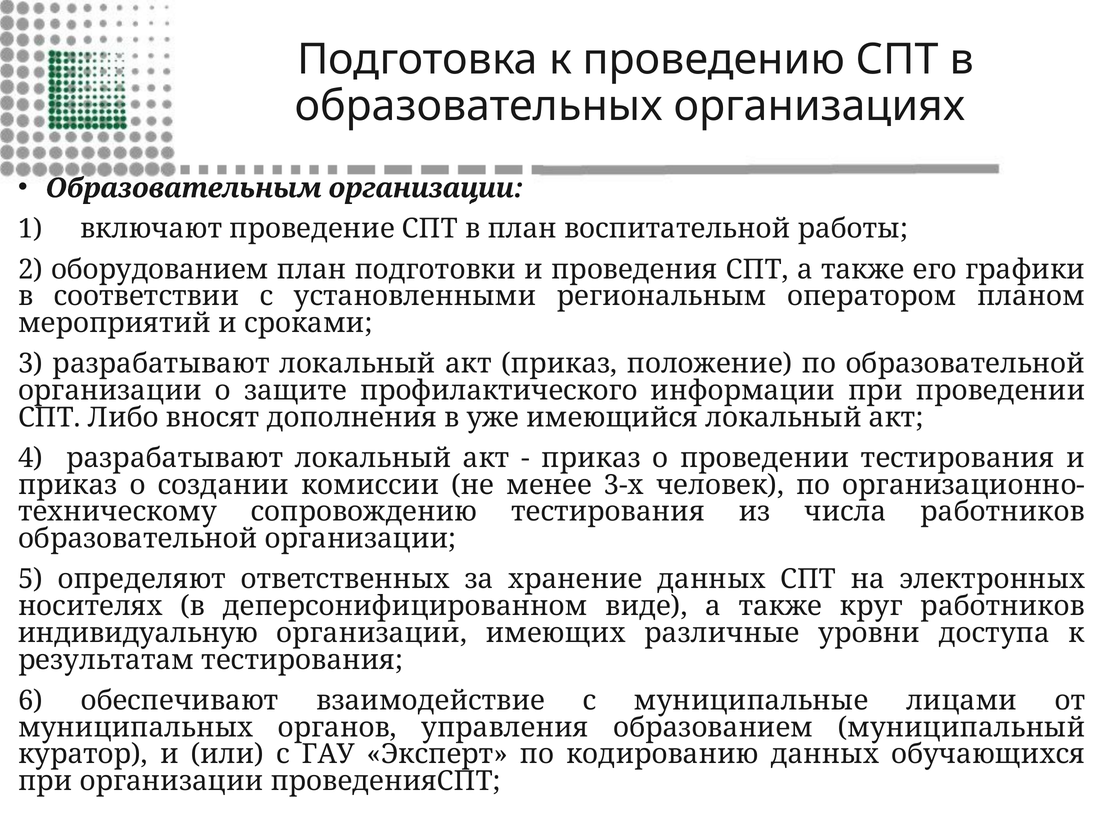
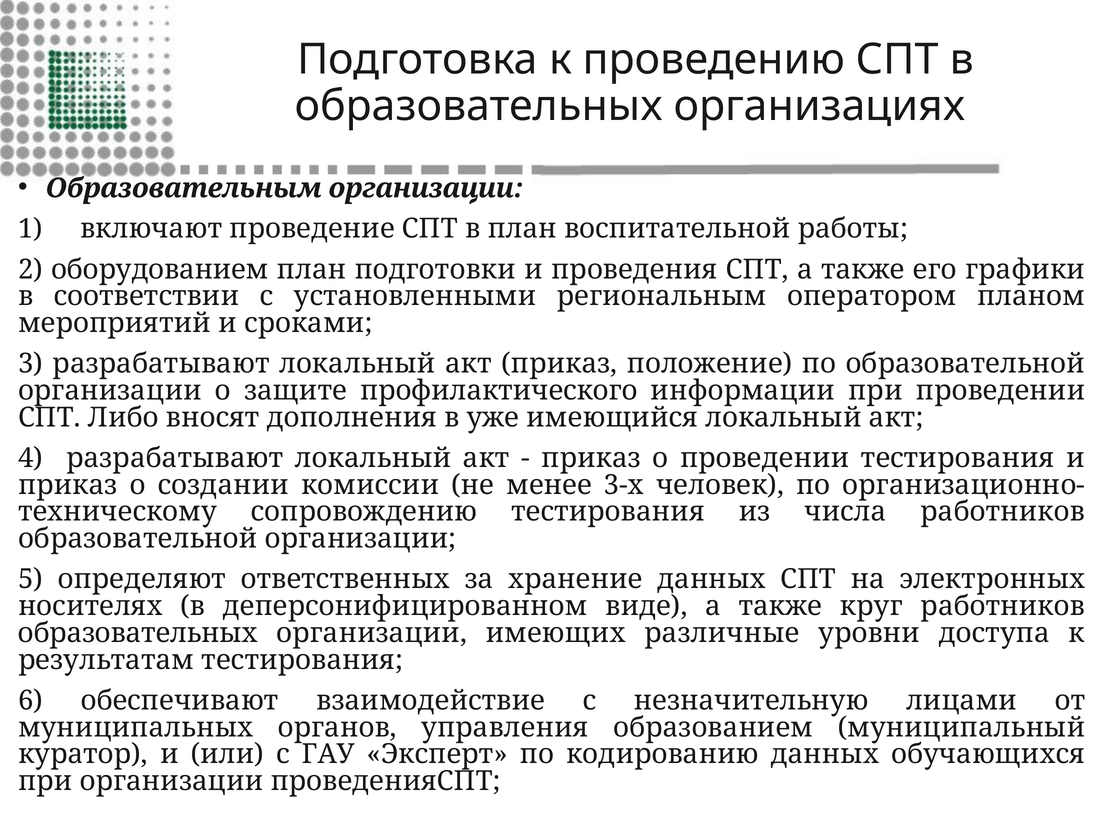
индивидуальную: индивидуальную -> образовательных (138, 633)
муниципальные: муниципальные -> незначительную (751, 700)
